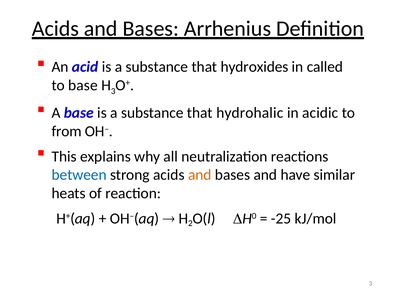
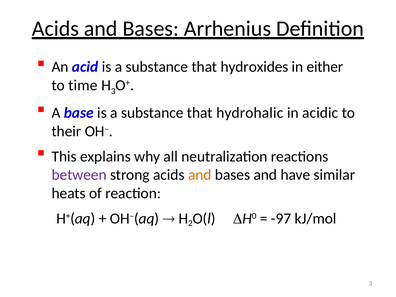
called: called -> either (325, 67)
to base: base -> time (83, 85)
from: from -> their (66, 131)
between colour: blue -> purple (79, 175)
-25: -25 -> -97 (281, 218)
